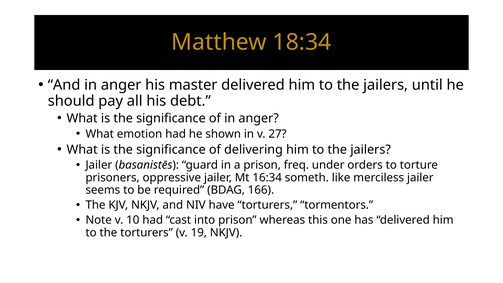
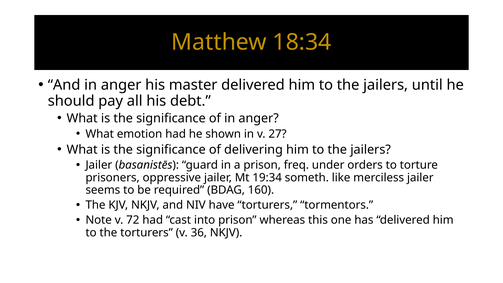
16:34: 16:34 -> 19:34 (267, 178)
166: 166 -> 160 (261, 190)
10: 10 -> 72 (133, 220)
19: 19 -> 36 (199, 233)
